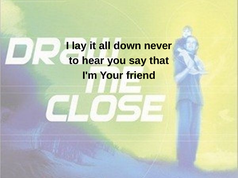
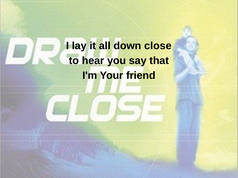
never: never -> close (158, 46)
